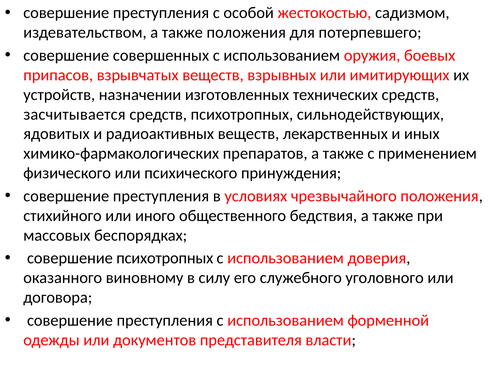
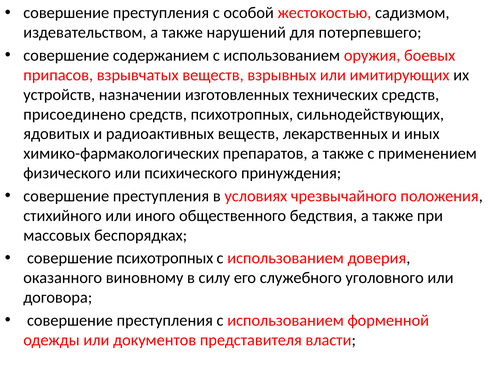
также положения: положения -> нарушений (246, 33)
совершенных: совершенных -> содержанием (161, 55)
засчитывается: засчитывается -> присоединено (75, 114)
